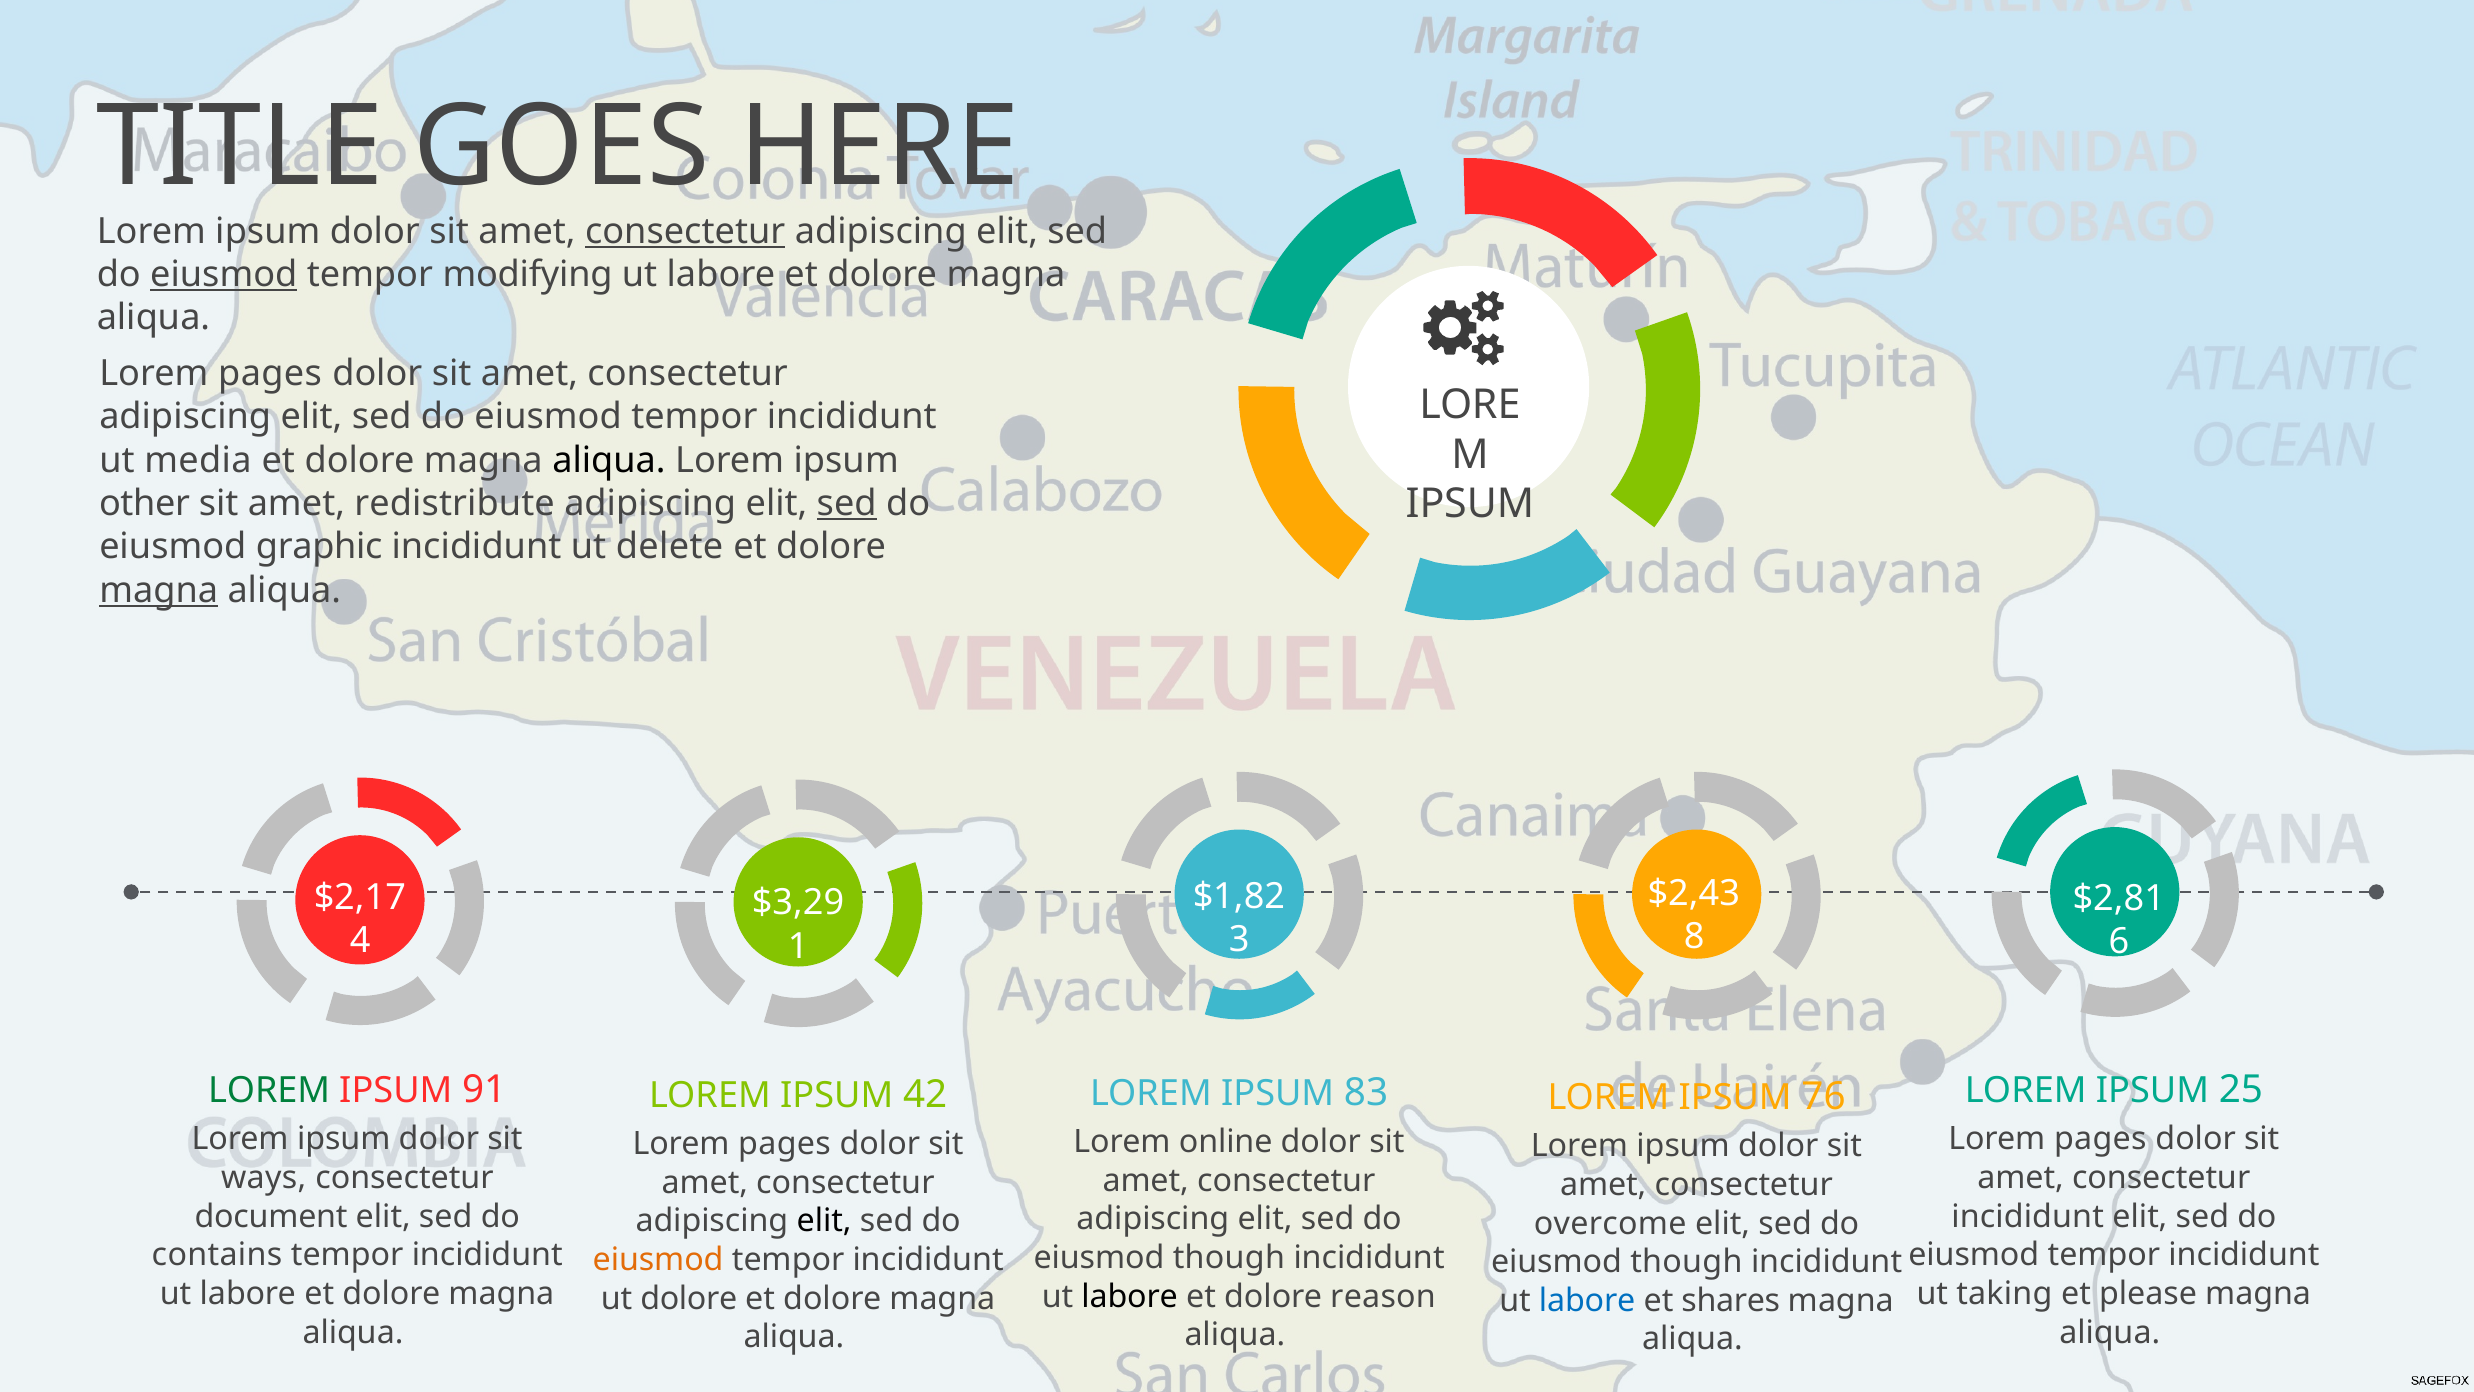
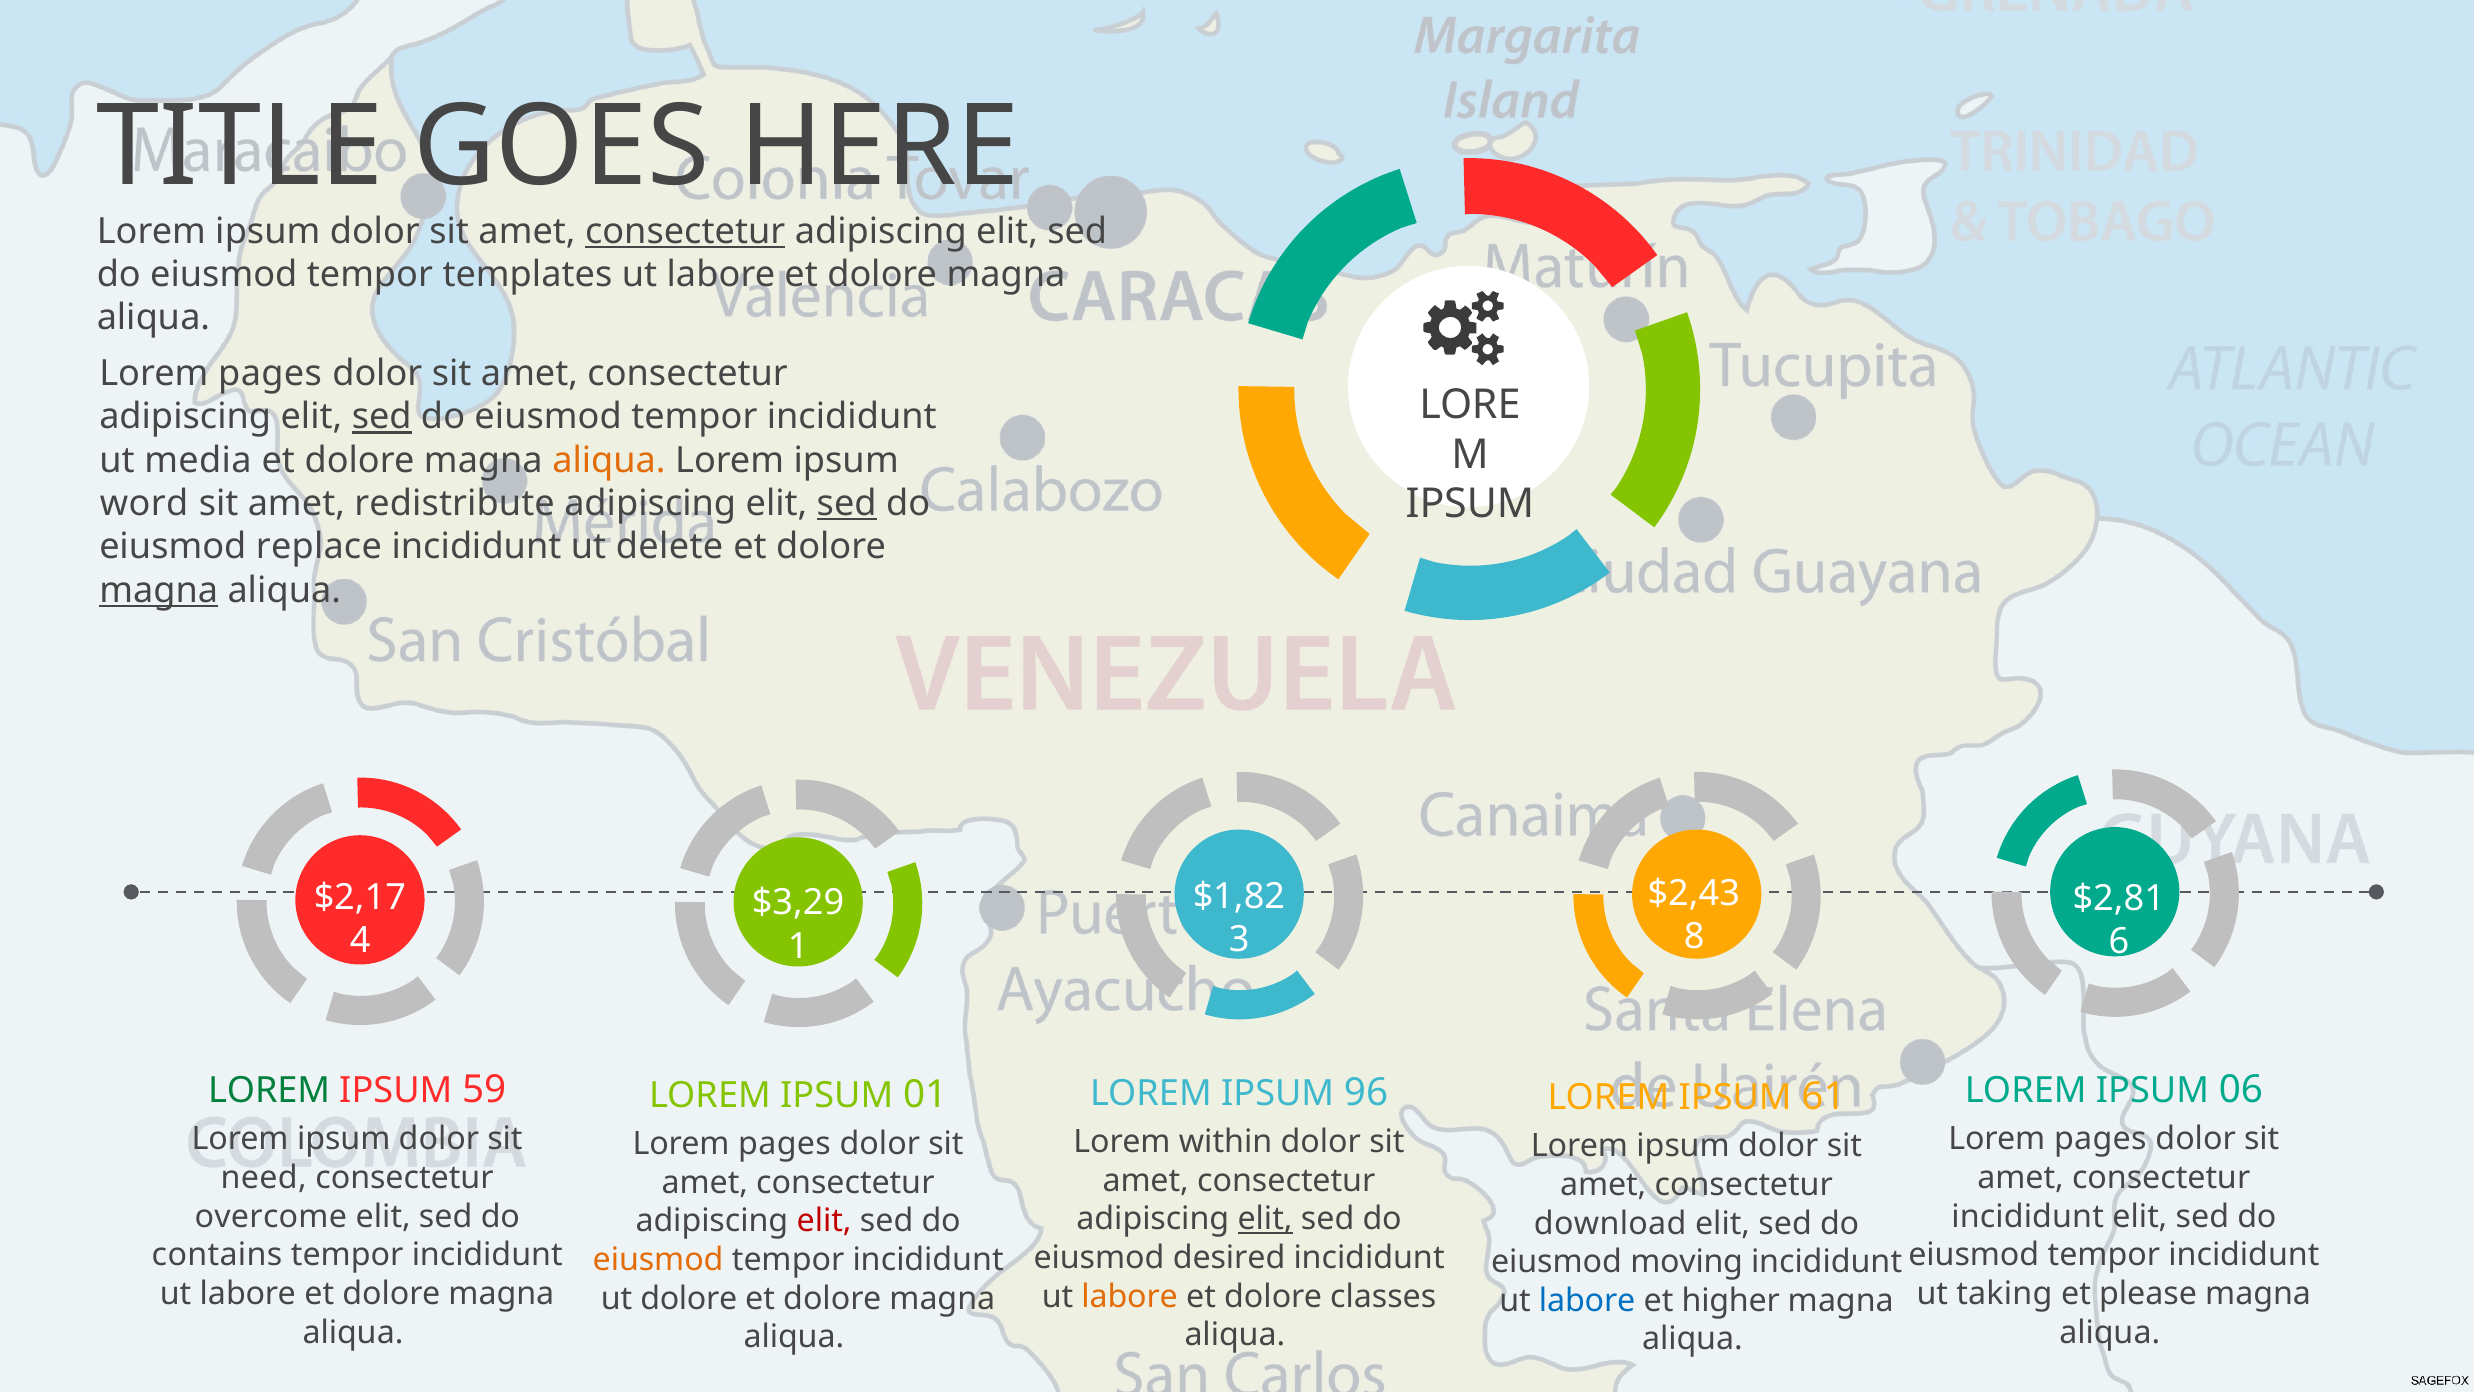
eiusmod underline: present -> none (224, 275)
modifying: modifying -> templates (527, 275)
sed underline: none -> present (382, 417)
aliqua colour: black -> orange (609, 460)
other: other -> word (144, 504)
graphic: graphic -> replace (319, 547)
91: 91 -> 59 (484, 1090)
25: 25 -> 06 (2241, 1090)
83: 83 -> 96 (1366, 1092)
42: 42 -> 01 (925, 1094)
76: 76 -> 61 (1824, 1096)
online: online -> within (1226, 1142)
ways: ways -> need (264, 1177)
document: document -> overcome (271, 1216)
elit underline: none -> present (1265, 1219)
elit colour: black -> red (824, 1221)
overcome: overcome -> download (1610, 1223)
though: though -> desired (1229, 1258)
though: though -> moving (1687, 1262)
labore colour: black -> orange (1130, 1296)
reason: reason -> classes (1383, 1296)
shares: shares -> higher (1731, 1300)
